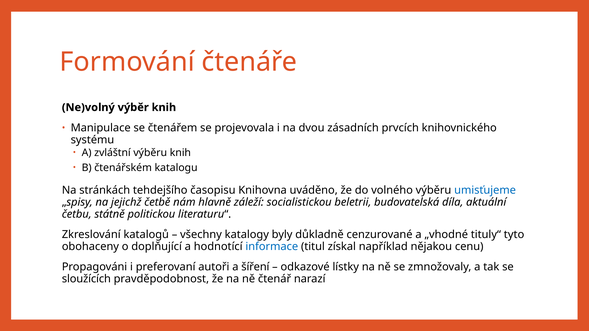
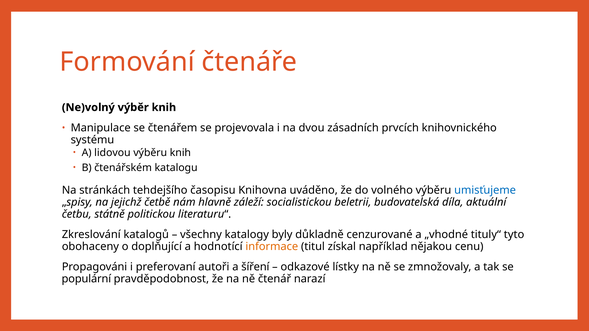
zvláštní: zvláštní -> lidovou (112, 153)
informace colour: blue -> orange (272, 247)
sloužících: sloužících -> populární (86, 279)
